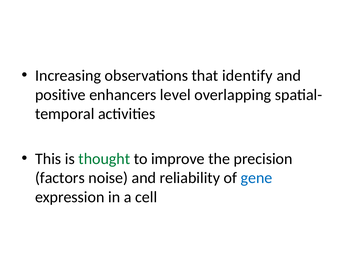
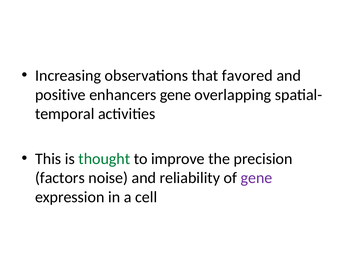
identify: identify -> favored (247, 76)
enhancers level: level -> gene (176, 95)
gene colour: blue -> purple (257, 178)
